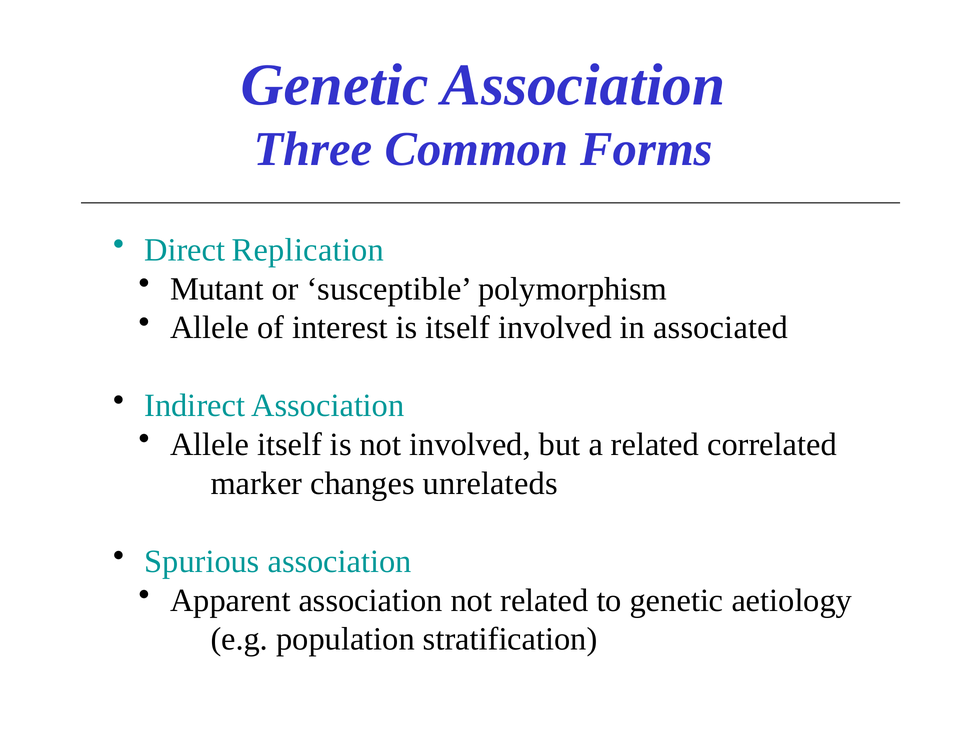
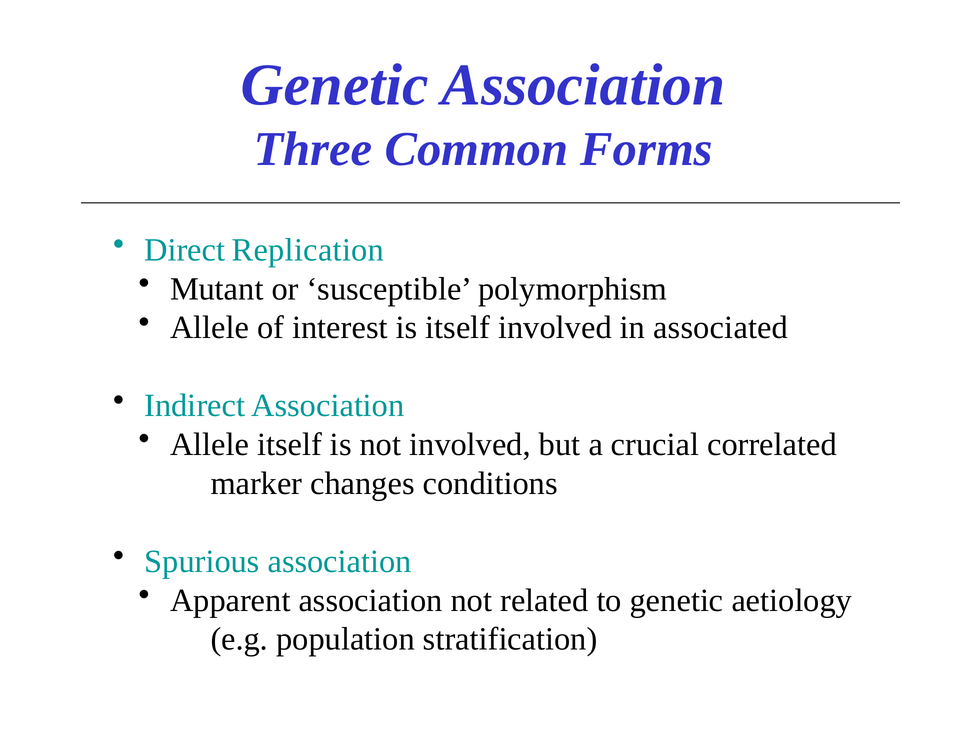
a related: related -> crucial (655, 444)
unrelateds: unrelateds -> conditions (490, 483)
